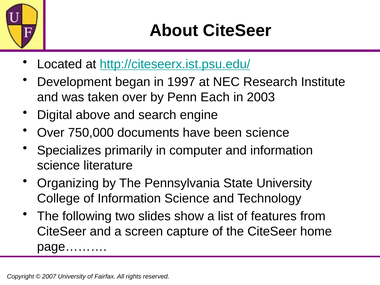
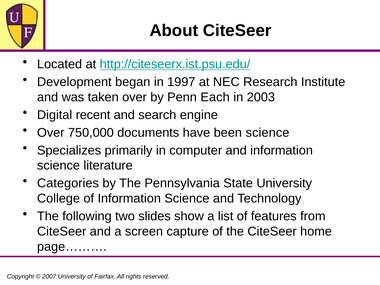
above: above -> recent (93, 115)
Organizing: Organizing -> Categories (68, 183)
